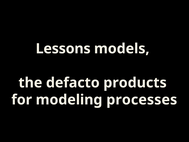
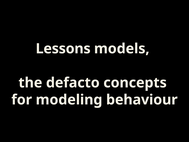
products: products -> concepts (135, 83)
processes: processes -> behaviour (142, 100)
